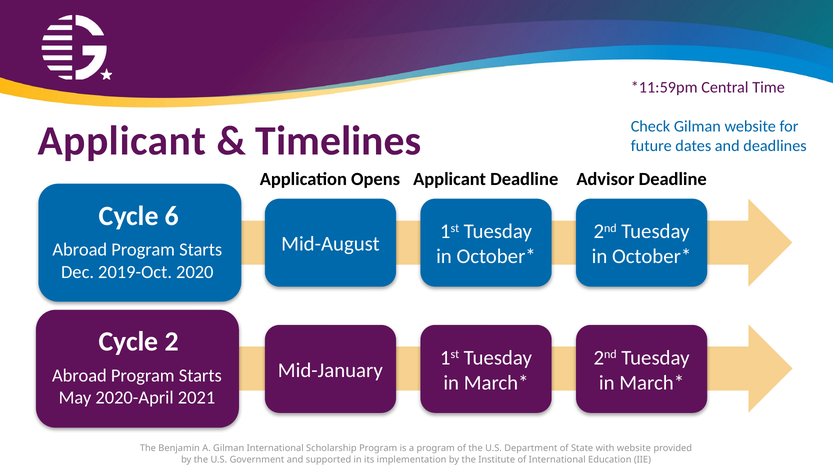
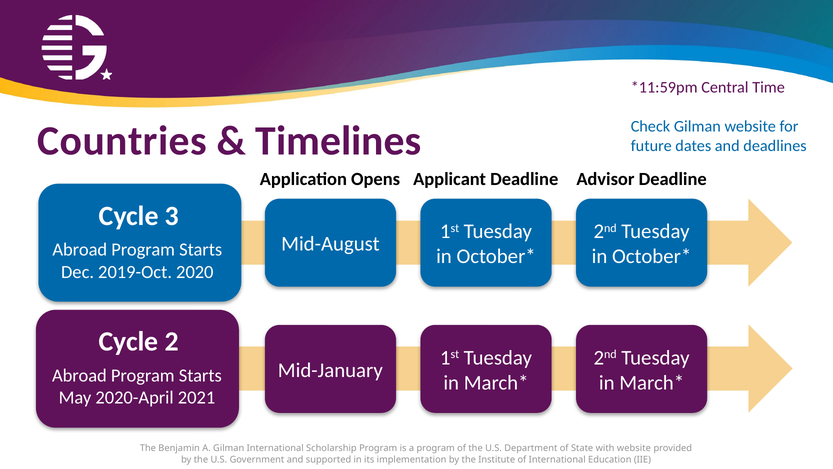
Applicant: Applicant -> Countries (122, 141)
6: 6 -> 3 (172, 216)
